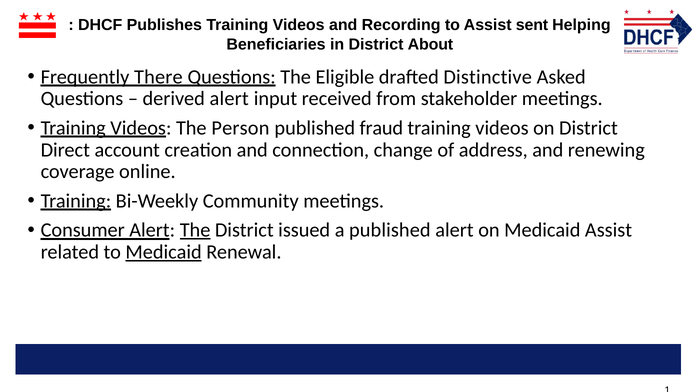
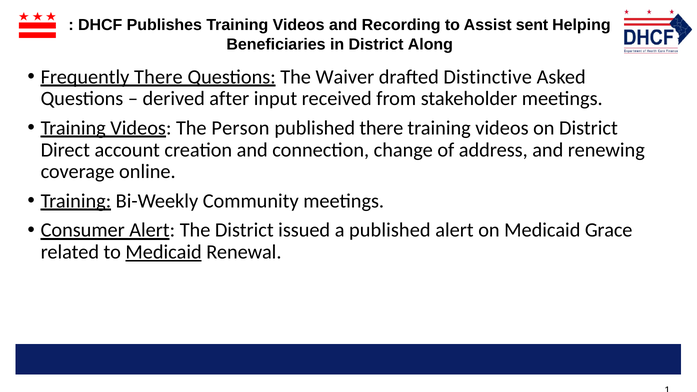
About: About -> Along (430, 44)
Eligible: Eligible -> Waiver (345, 77)
derived alert: alert -> after (229, 99)
published fraud: fraud -> there (381, 128)
The underline: present -> none (195, 230)
Medicaid Assist: Assist -> Grace (609, 230)
